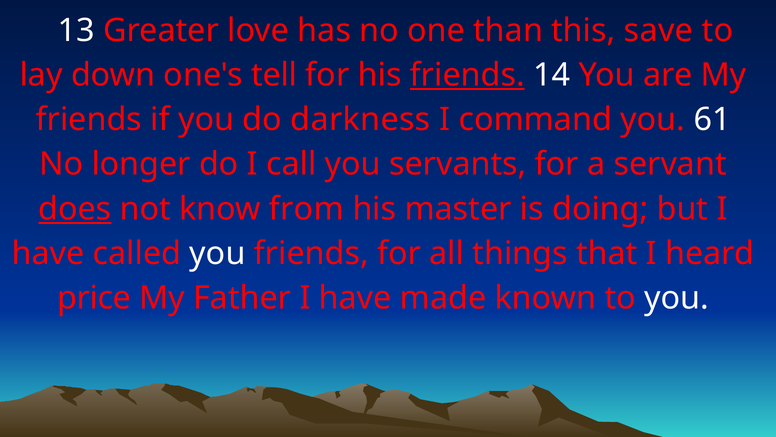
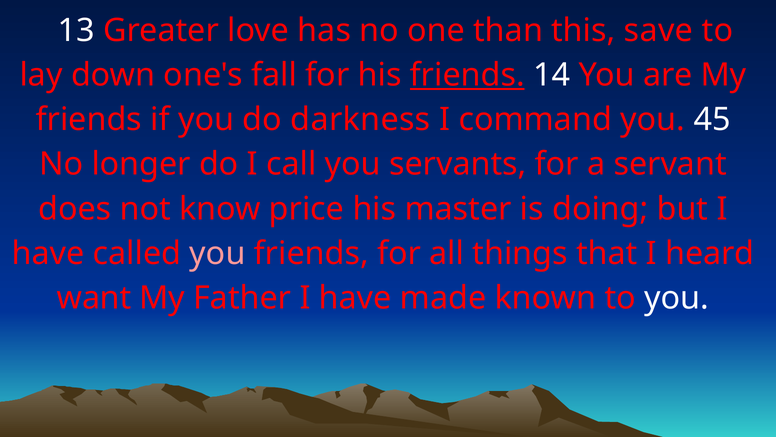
tell: tell -> fall (274, 75)
61: 61 -> 45 (712, 119)
does underline: present -> none (75, 209)
from: from -> price (307, 209)
you colour: white -> pink (217, 253)
price: price -> want (94, 298)
